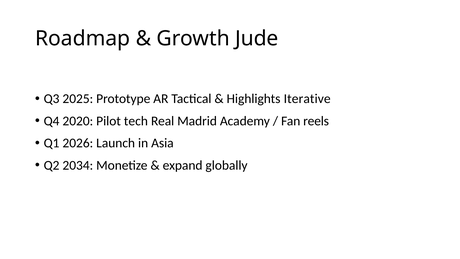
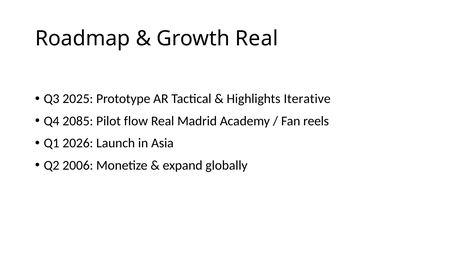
Growth Jude: Jude -> Real (257, 39)
2020: 2020 -> 2085 (78, 121)
tech: tech -> flow (136, 121)
2034: 2034 -> 2006 (78, 165)
